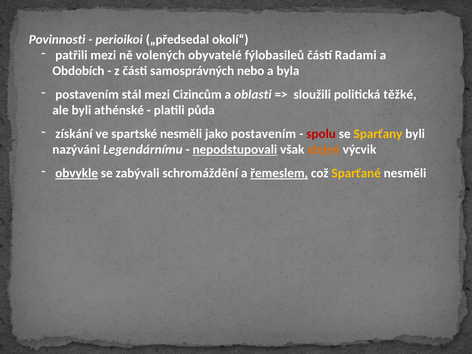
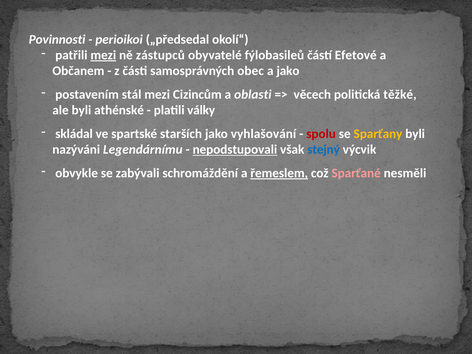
mezi underline: none -> present (103, 55)
volených: volených -> zástupců (160, 55)
Radami: Radami -> Efetové (356, 55)
Obdobích: Obdobích -> Občanem (78, 71)
nebo: nebo -> obec (251, 71)
a byla: byla -> jako (288, 71)
sloužili: sloužili -> věcech (312, 95)
půda: půda -> války (201, 110)
získání: získání -> skládal (74, 134)
spartské nesměli: nesměli -> starších (181, 134)
jako postavením: postavením -> vyhlašování (263, 134)
stejný colour: orange -> blue (324, 150)
obvykle underline: present -> none (77, 173)
Sparťané colour: yellow -> pink (356, 173)
